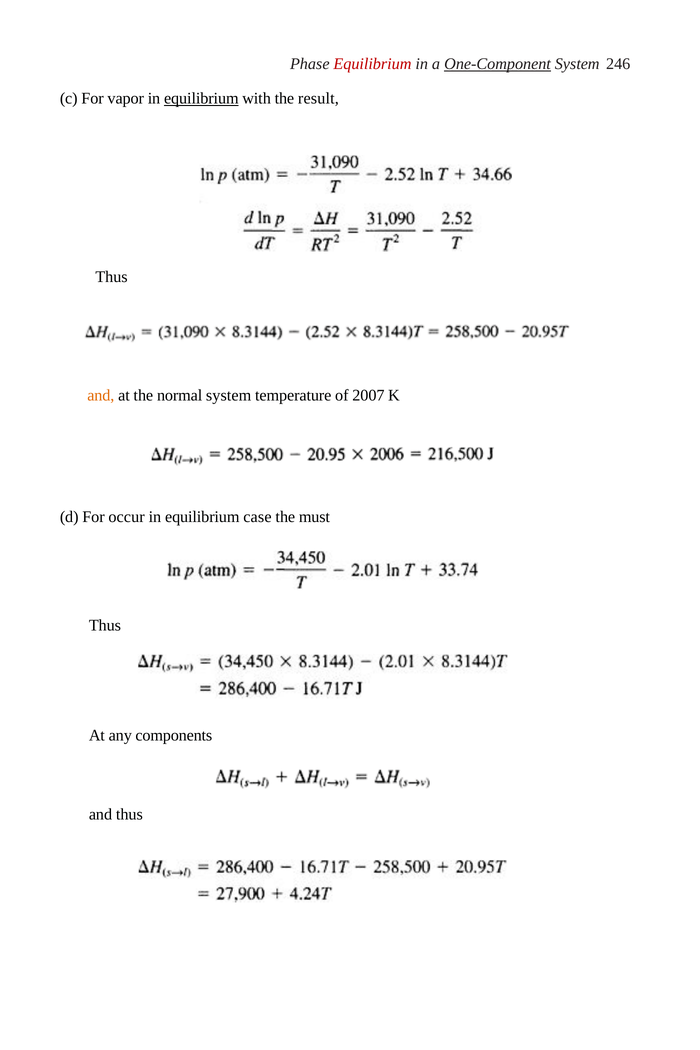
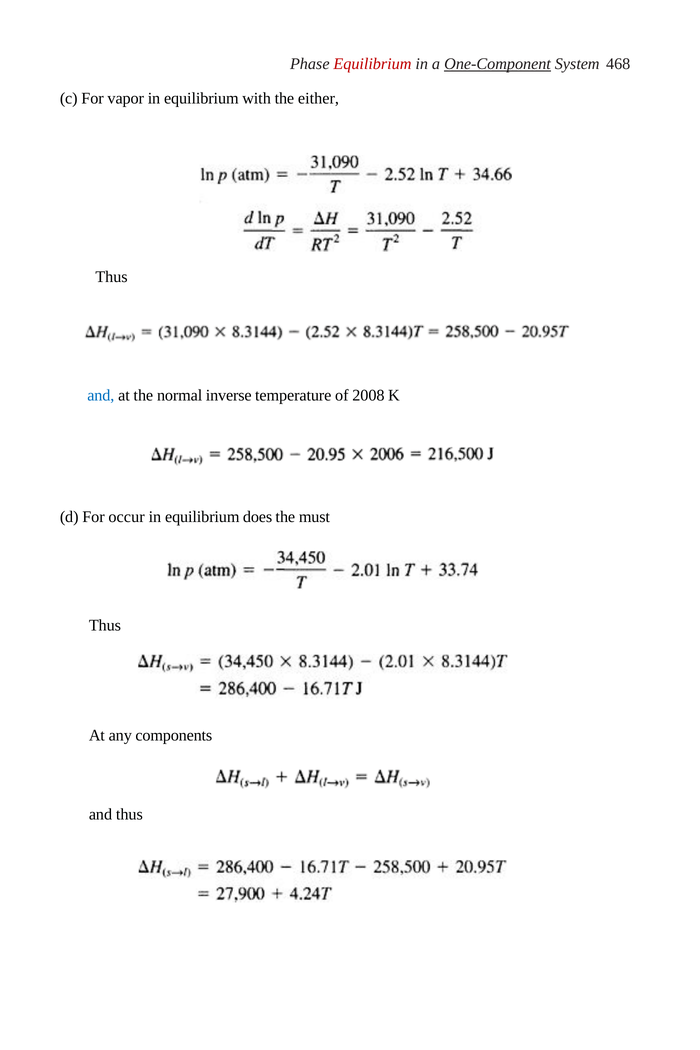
246: 246 -> 468 (618, 64)
equilibrium underline: present -> none (201, 99)
result: result -> either (318, 99)
and colour: orange -> blue (101, 395)
normal system: system -> inverse (229, 395)
2007: 2007 -> 2008 (368, 395)
case: case -> does (258, 517)
